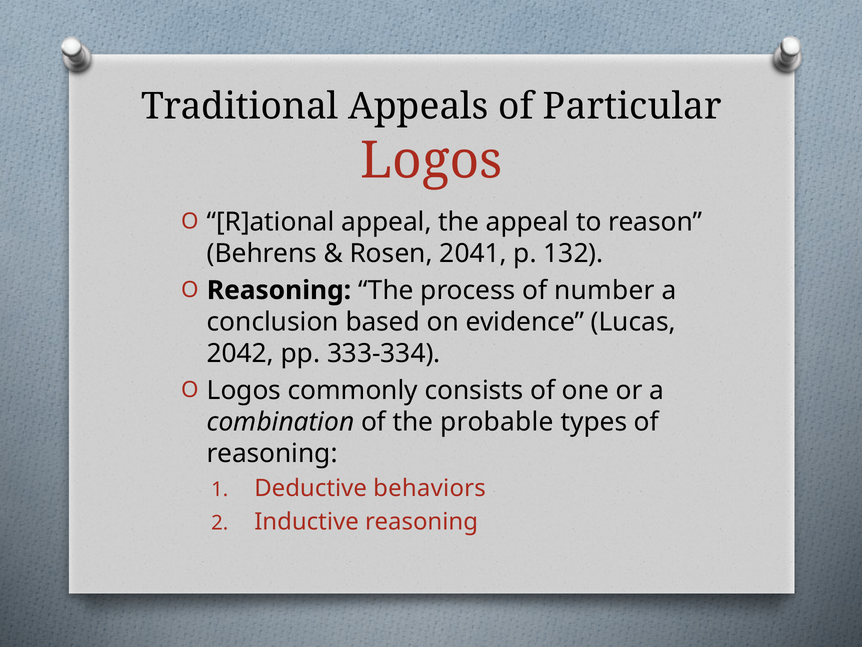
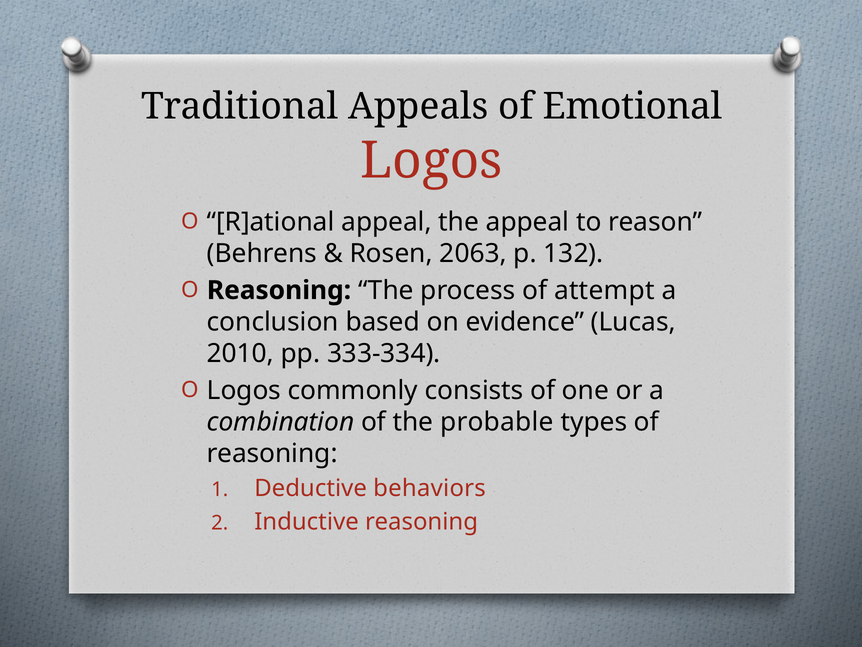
Particular: Particular -> Emotional (633, 106)
2041: 2041 -> 2063 (473, 253)
number: number -> attempt (604, 290)
2042: 2042 -> 2010 (240, 353)
